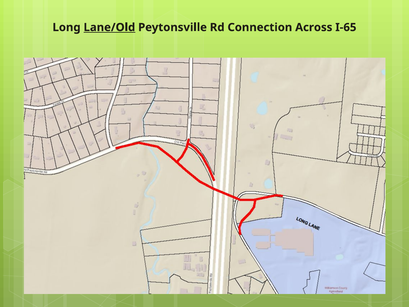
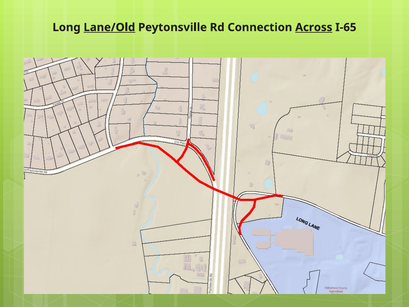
Across underline: none -> present (314, 27)
